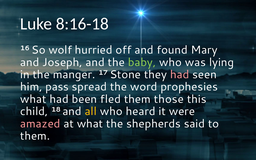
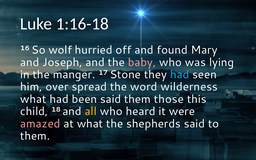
8:16-18: 8:16-18 -> 1:16-18 (82, 24)
baby colour: light green -> pink (142, 62)
had colour: pink -> light blue (180, 75)
pass: pass -> over (57, 87)
prophesies: prophesies -> wilderness (189, 87)
been fled: fled -> said (111, 99)
